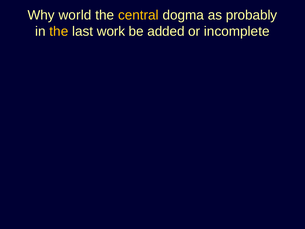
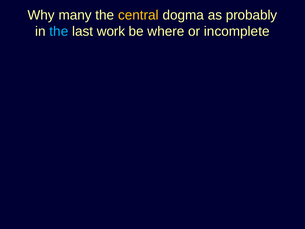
world: world -> many (75, 15)
the colour: yellow -> light blue (59, 31)
added: added -> where (166, 31)
